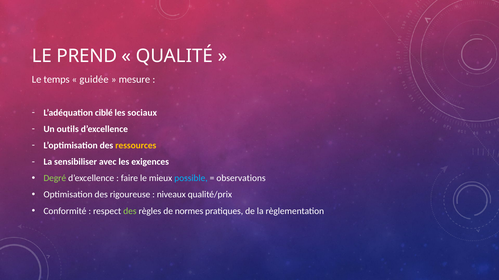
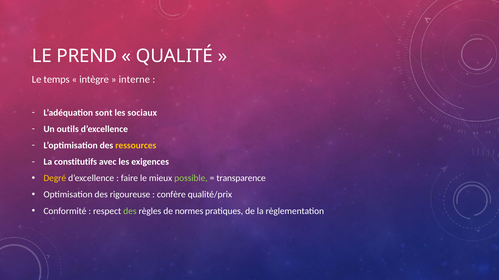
guidée: guidée -> intègre (94, 79)
mesure: mesure -> interne (134, 79)
ciblé: ciblé -> sont (104, 113)
sensibiliser: sensibiliser -> constitutifs (76, 162)
Degré colour: light green -> yellow (55, 179)
possible colour: light blue -> light green (191, 179)
observations: observations -> transparence (241, 179)
niveaux: niveaux -> confère (171, 195)
